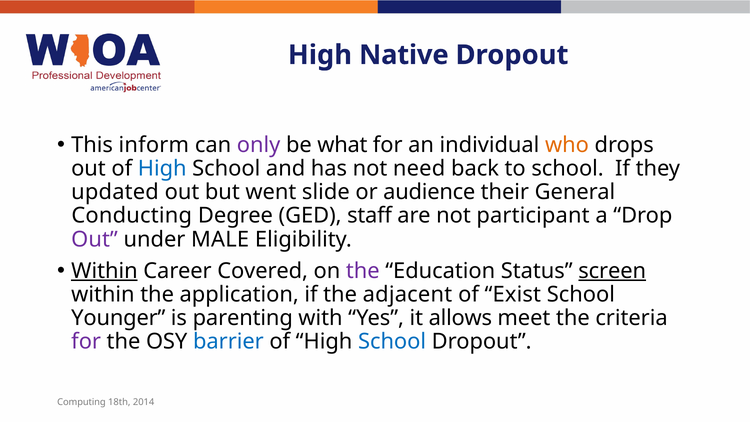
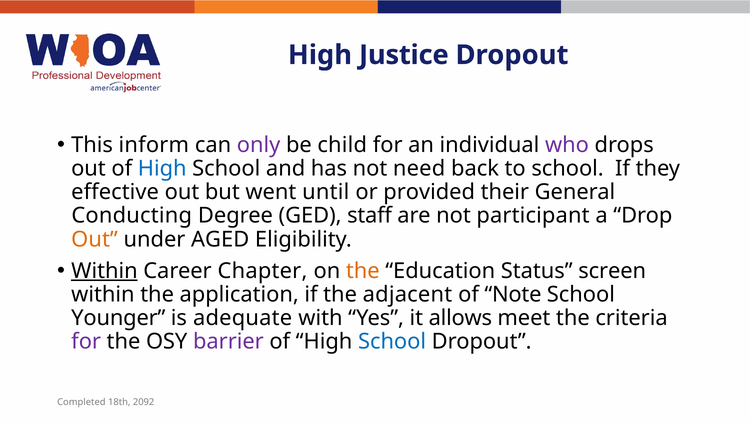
Native: Native -> Justice (404, 55)
what: what -> child (342, 145)
who colour: orange -> purple (567, 145)
updated: updated -> effective (115, 192)
slide: slide -> until (326, 192)
audience: audience -> provided (429, 192)
Out colour: purple -> orange (95, 239)
MALE: MALE -> AGED (220, 239)
Covered: Covered -> Chapter (262, 271)
the colour: purple -> orange (363, 271)
screen underline: present -> none (612, 271)
Exist: Exist -> Note (513, 294)
parenting: parenting -> adequate (243, 318)
barrier colour: blue -> purple (228, 342)
Computing: Computing -> Completed (81, 402)
2014: 2014 -> 2092 (144, 402)
